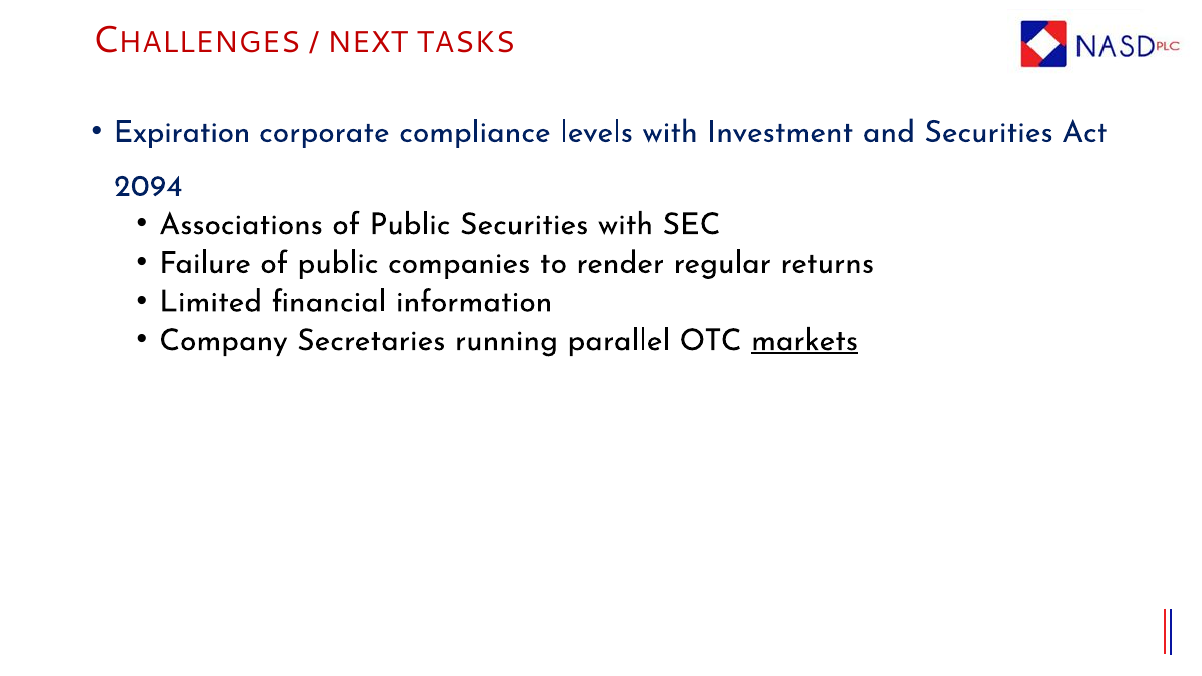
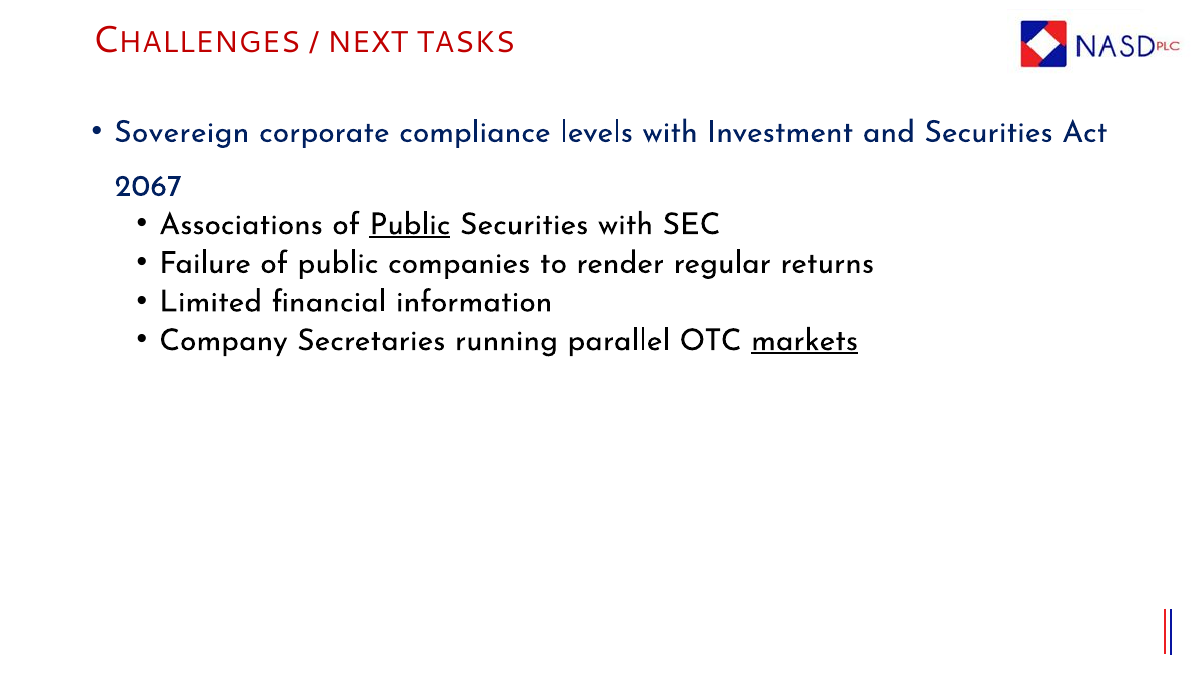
Expiration: Expiration -> Sovereign (182, 132)
2094: 2094 -> 2067 (148, 186)
Public underline: none -> present (410, 224)
